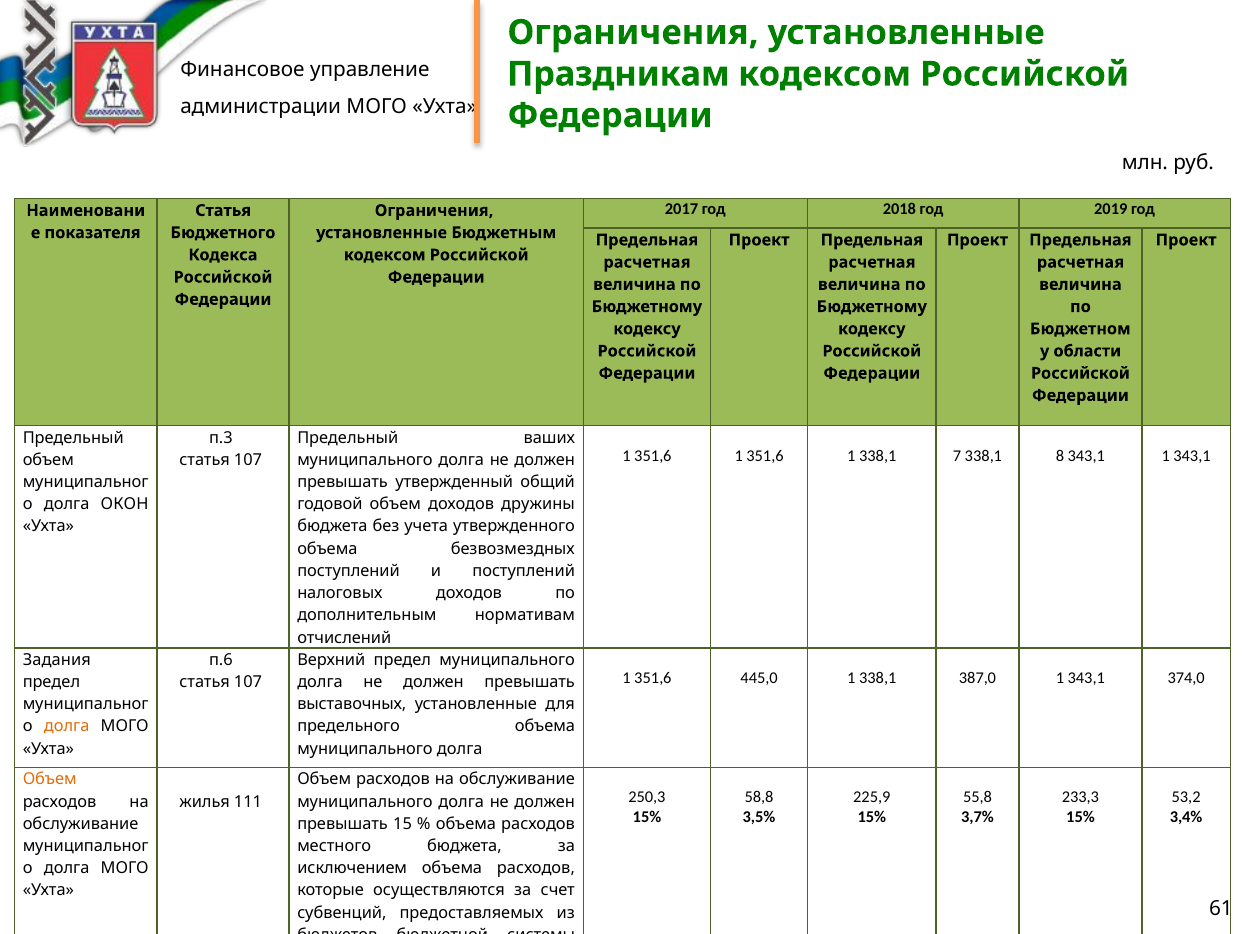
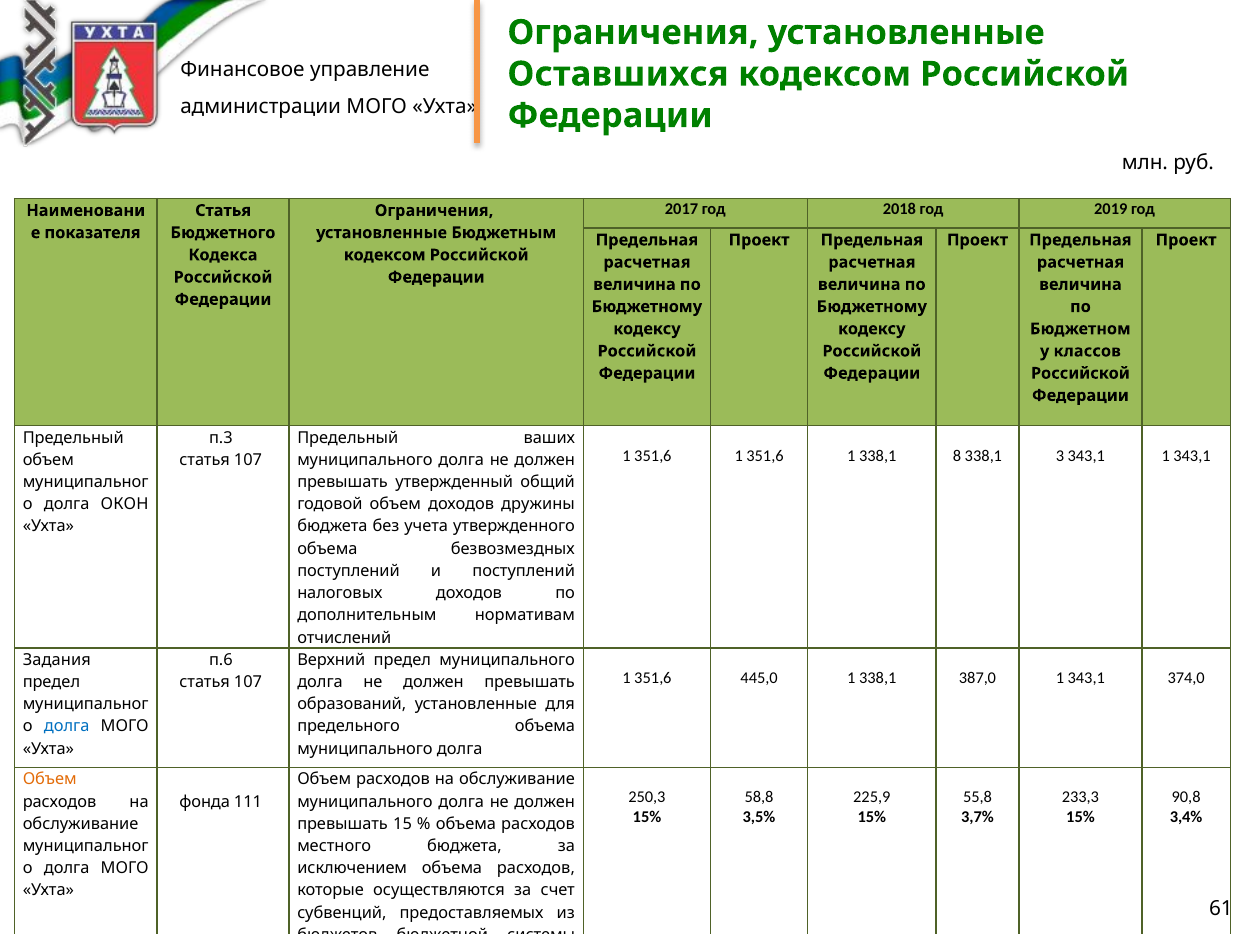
Праздникам: Праздникам -> Оставшихся (618, 74)
области: области -> классов (1087, 351)
7: 7 -> 8 (957, 456)
8: 8 -> 3 (1060, 456)
выставочных: выставочных -> образований (352, 704)
долга colour: orange -> blue (67, 726)
53,2: 53,2 -> 90,8 (1186, 797)
жилья: жилья -> фонда (205, 801)
